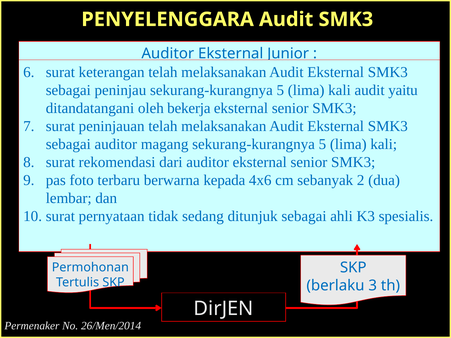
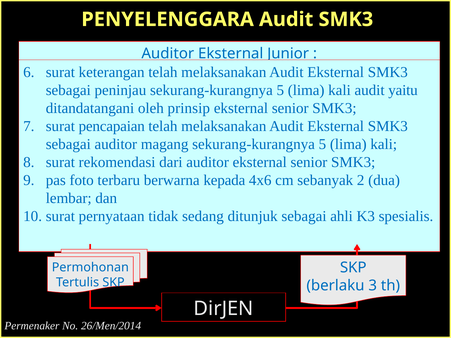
bekerja: bekerja -> prinsip (189, 108)
peninjauan: peninjauan -> pencapaian (112, 126)
